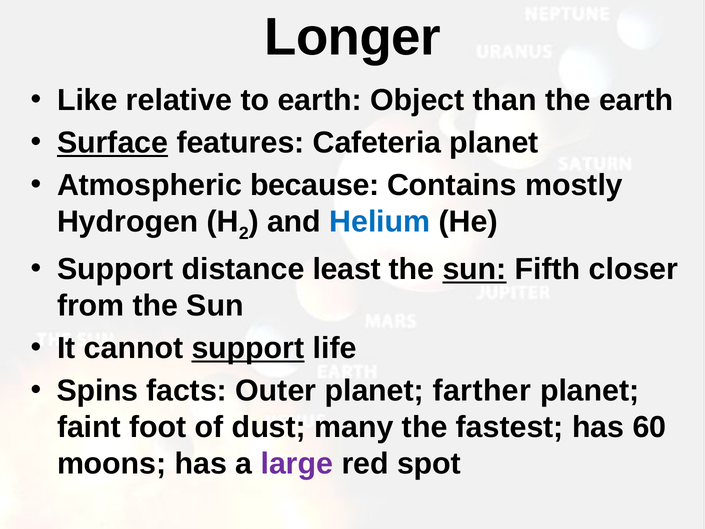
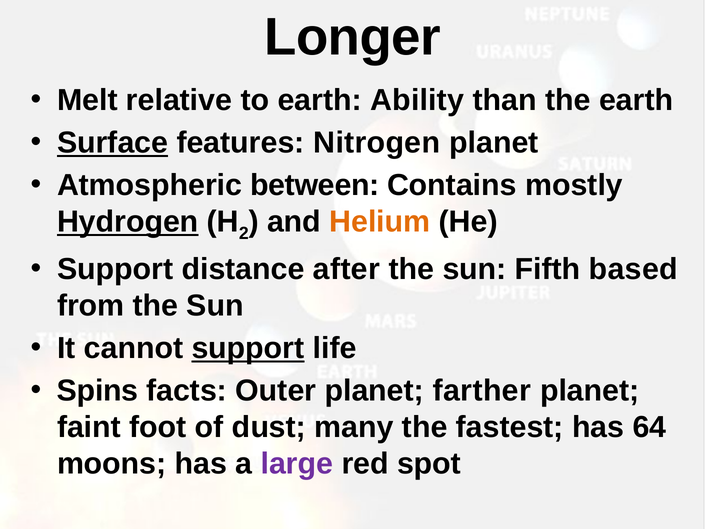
Like: Like -> Melt (87, 100)
Object: Object -> Ability (417, 100)
Cafeteria: Cafeteria -> Nitrogen (377, 143)
because: because -> between (315, 185)
Hydrogen underline: none -> present (128, 222)
Helium colour: blue -> orange (380, 222)
least: least -> after (346, 269)
sun underline: present -> none (475, 269)
closer: closer -> based (633, 269)
60: 60 -> 64 (649, 427)
